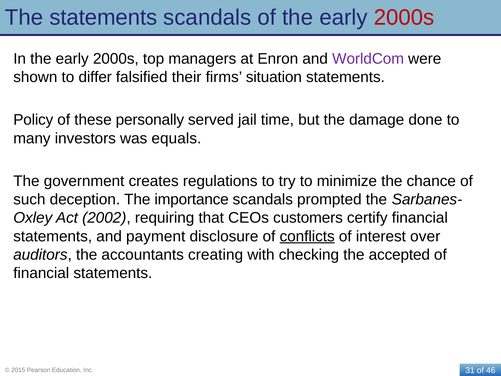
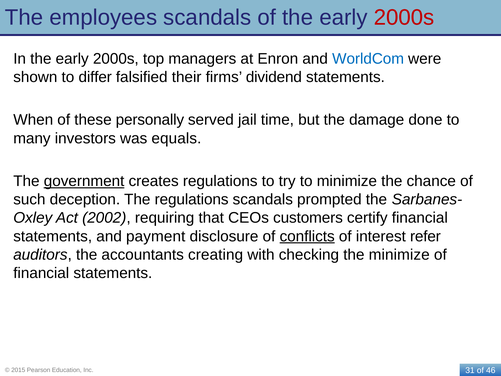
The statements: statements -> employees (103, 17)
WorldCom colour: purple -> blue (368, 59)
situation: situation -> dividend (274, 77)
Policy: Policy -> When (33, 120)
government underline: none -> present (84, 181)
The importance: importance -> regulations (192, 199)
over: over -> refer (425, 236)
the accepted: accepted -> minimize (399, 255)
